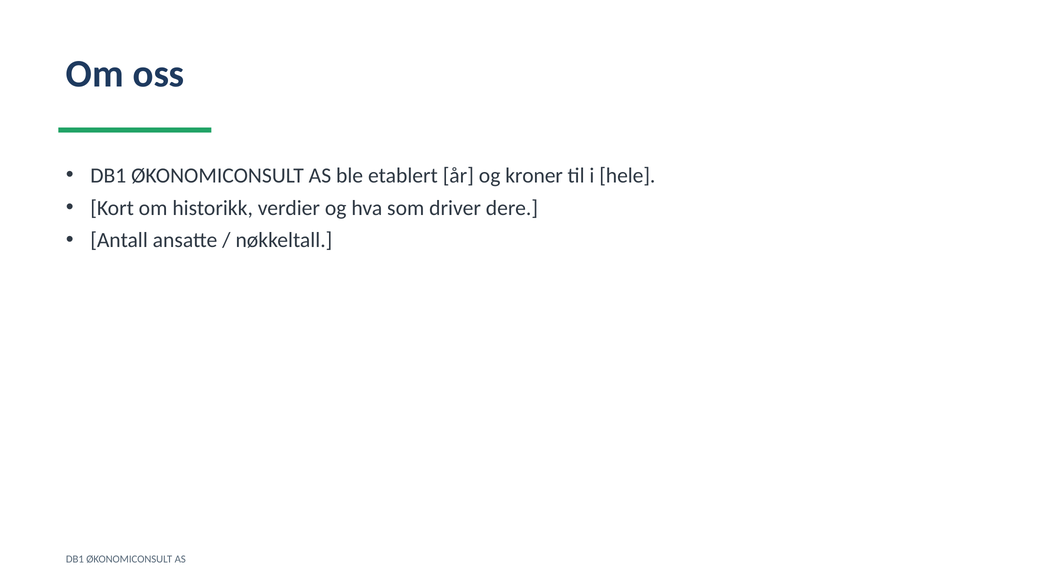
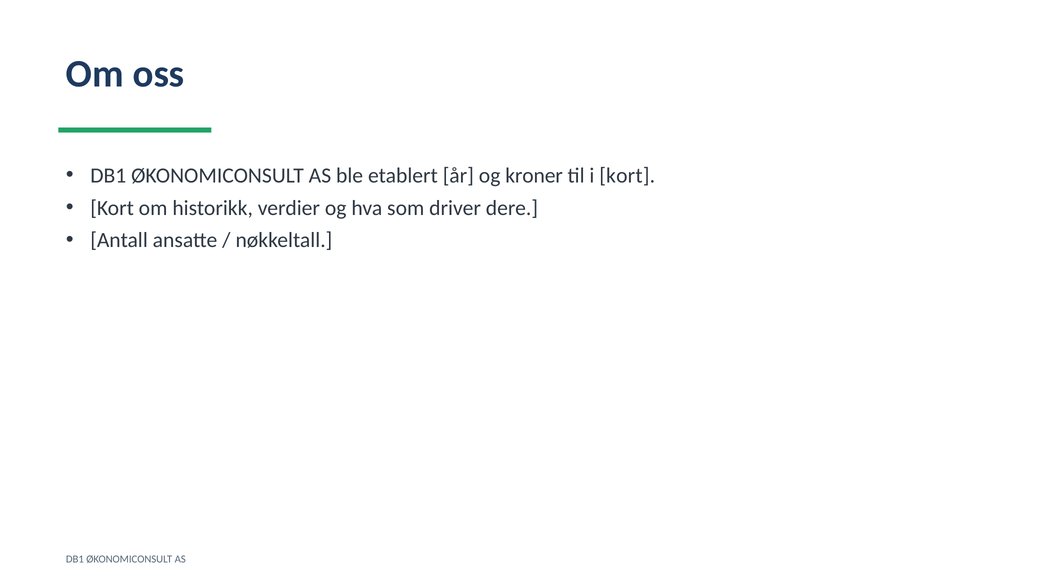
i hele: hele -> kort (627, 176)
